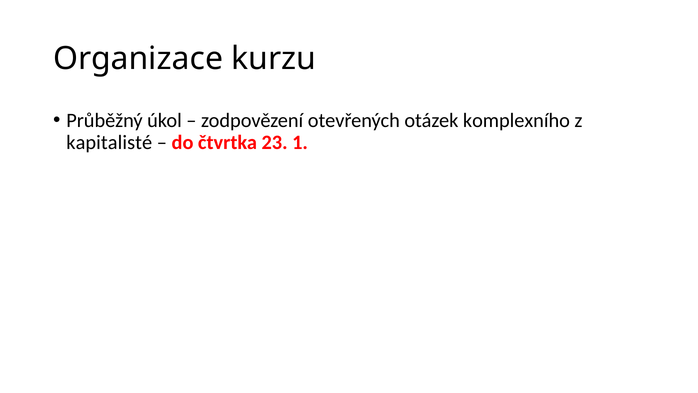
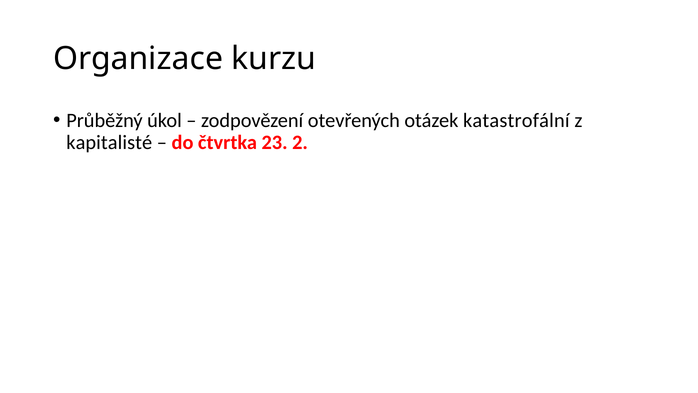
komplexního: komplexního -> katastrofální (516, 120)
1: 1 -> 2 (300, 142)
